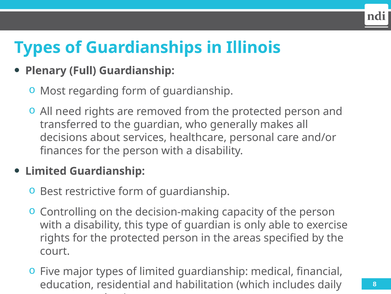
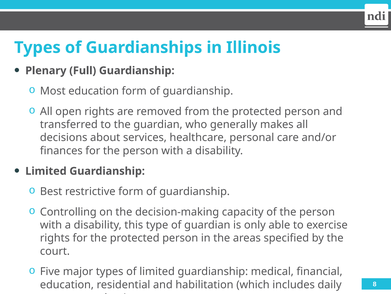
Most regarding: regarding -> education (94, 91)
need: need -> open (68, 111)
